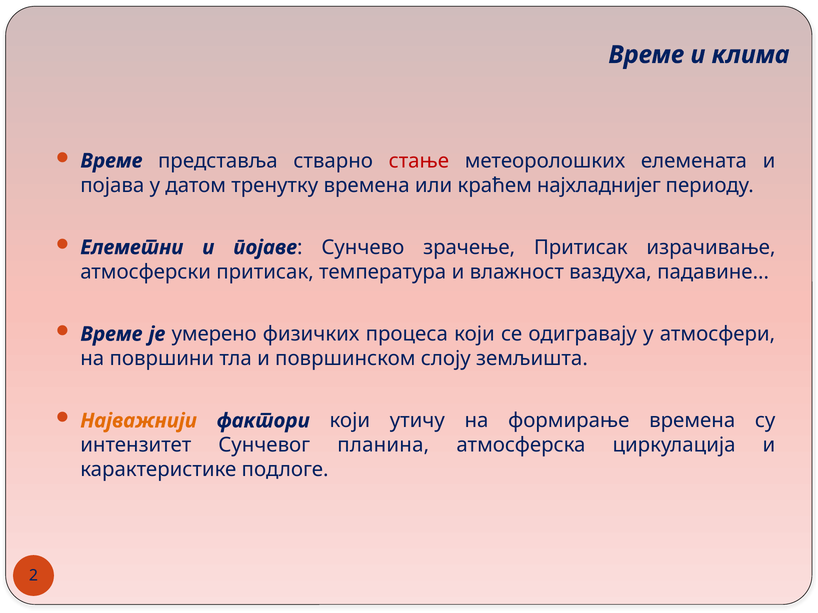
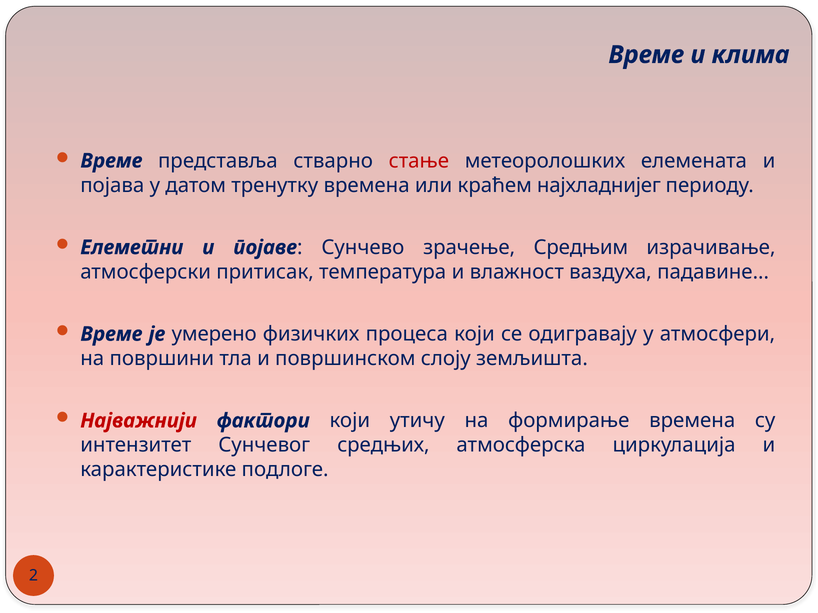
зрачење Притисак: Притисак -> Средњим (581, 248)
Најважнији colour: orange -> red (139, 421)
планина: планина -> средњих (383, 446)
